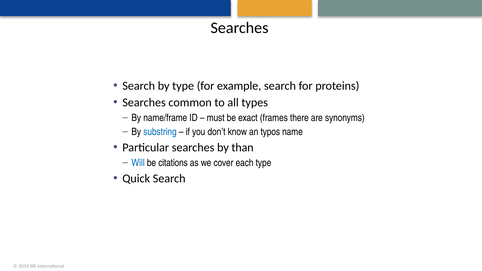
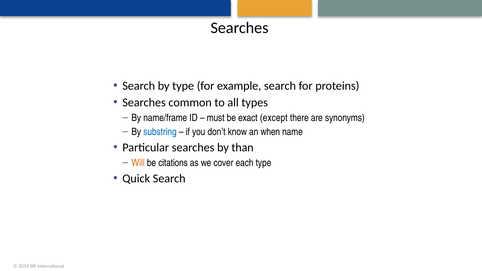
frames: frames -> except (274, 118)
typos: typos -> when (270, 132)
Will colour: blue -> orange (138, 163)
